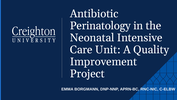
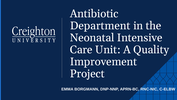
Perinatology: Perinatology -> Department (100, 26)
